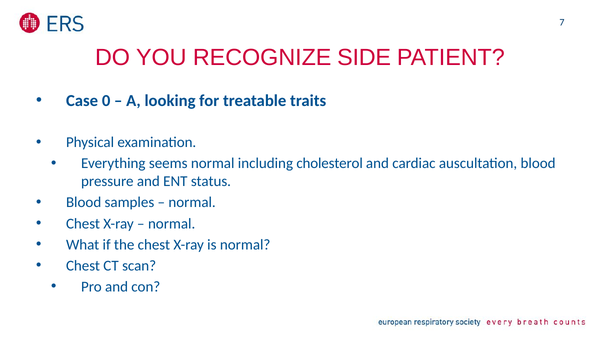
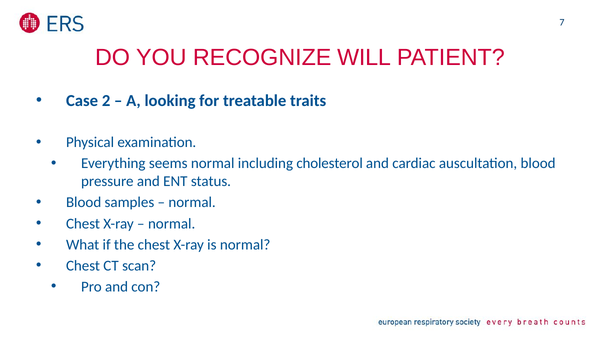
SIDE: SIDE -> WILL (364, 58)
0: 0 -> 2 (106, 100)
